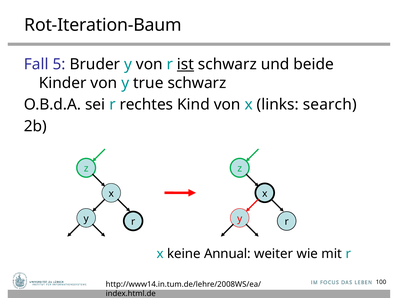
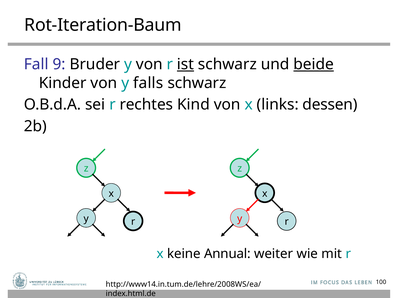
5: 5 -> 9 (59, 64)
beide underline: none -> present (314, 64)
true: true -> falls (148, 83)
search: search -> dessen (330, 105)
